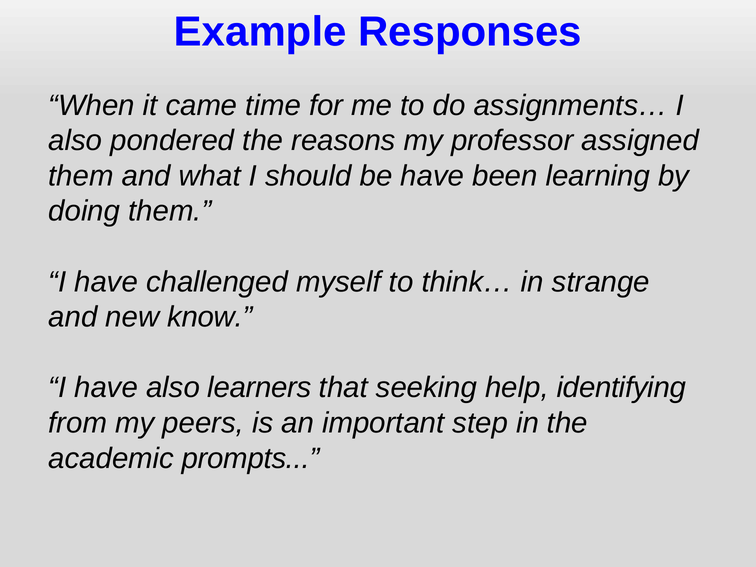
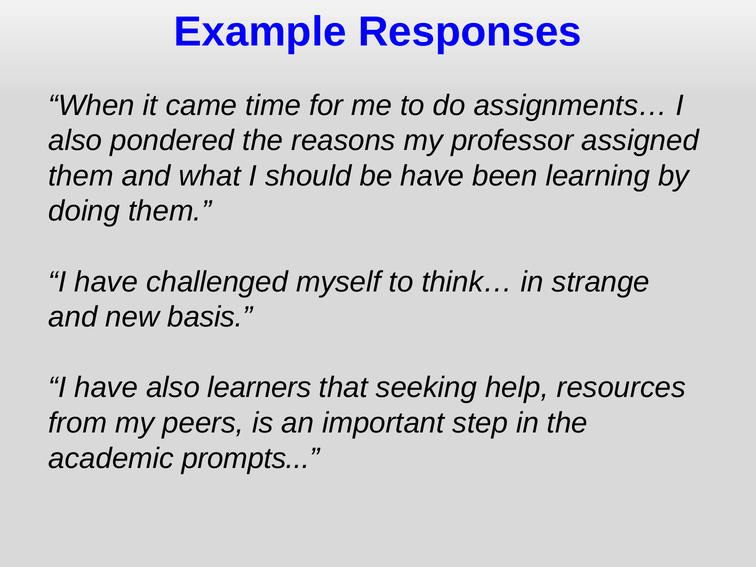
know: know -> basis (210, 317)
identifying: identifying -> resources (621, 388)
